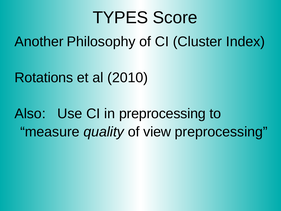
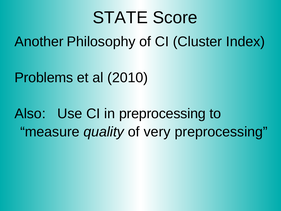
TYPES: TYPES -> STATE (120, 18)
Rotations: Rotations -> Problems (44, 78)
view: view -> very (157, 132)
